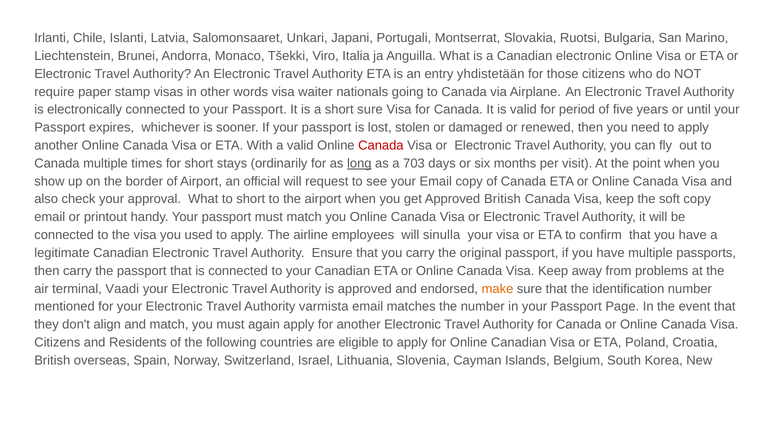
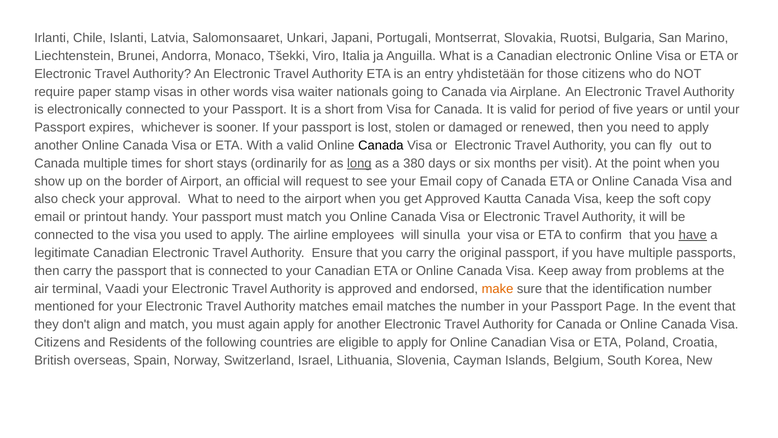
short sure: sure -> from (370, 110)
Canada colour: red -> black (381, 145)
703: 703 -> 380 (414, 163)
to short: short -> need (251, 199)
Approved British: British -> Kautta (503, 199)
have underline: none -> present (693, 235)
Authority varmista: varmista -> matches (324, 306)
